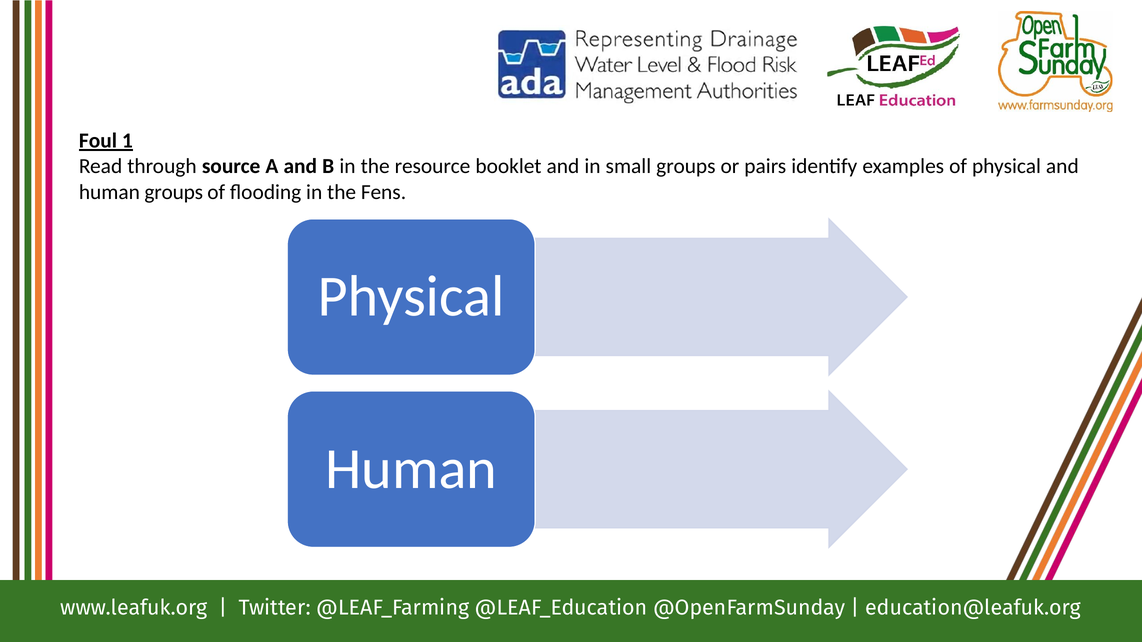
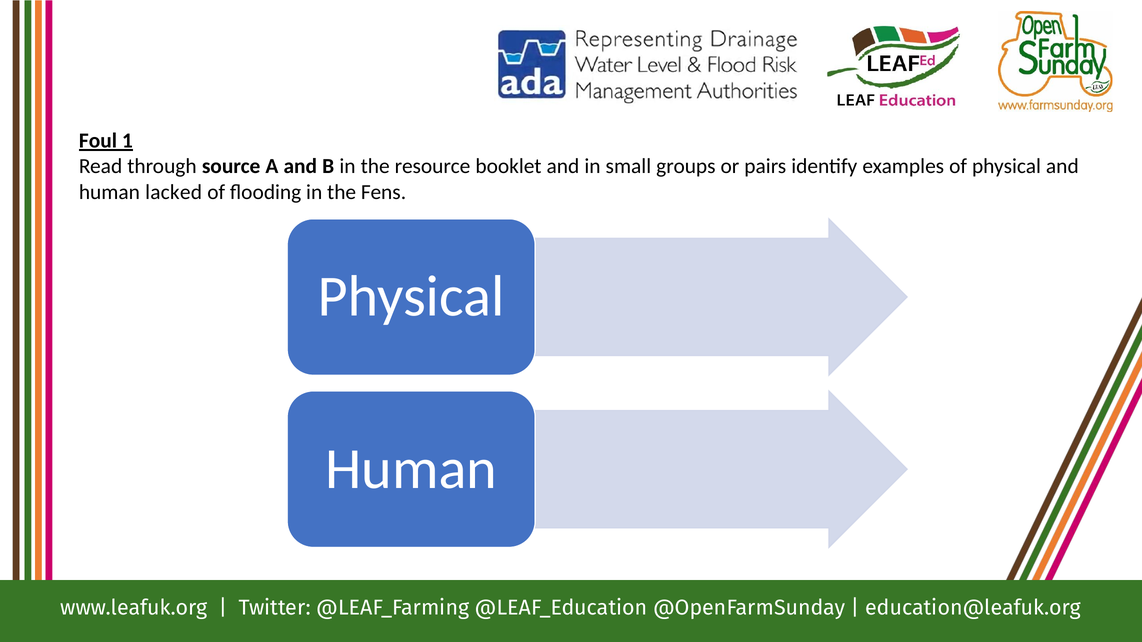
human groups: groups -> lacked (174, 192)
